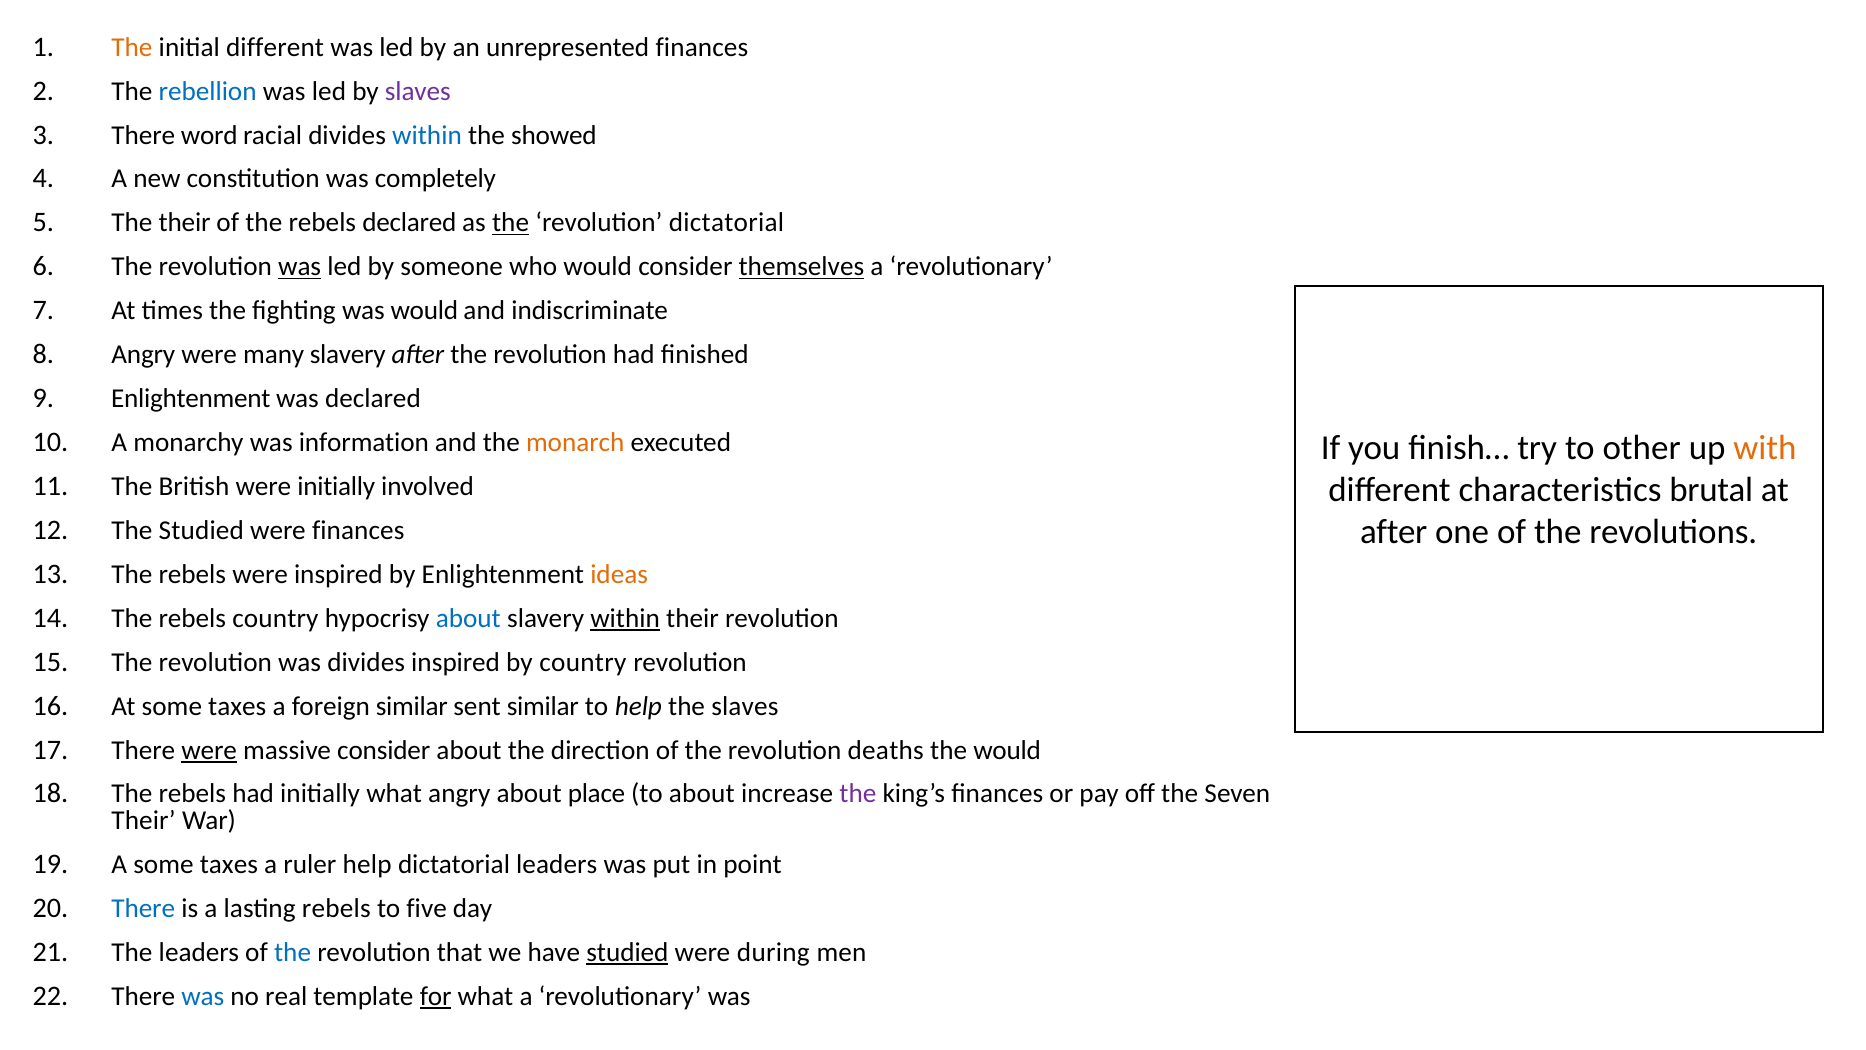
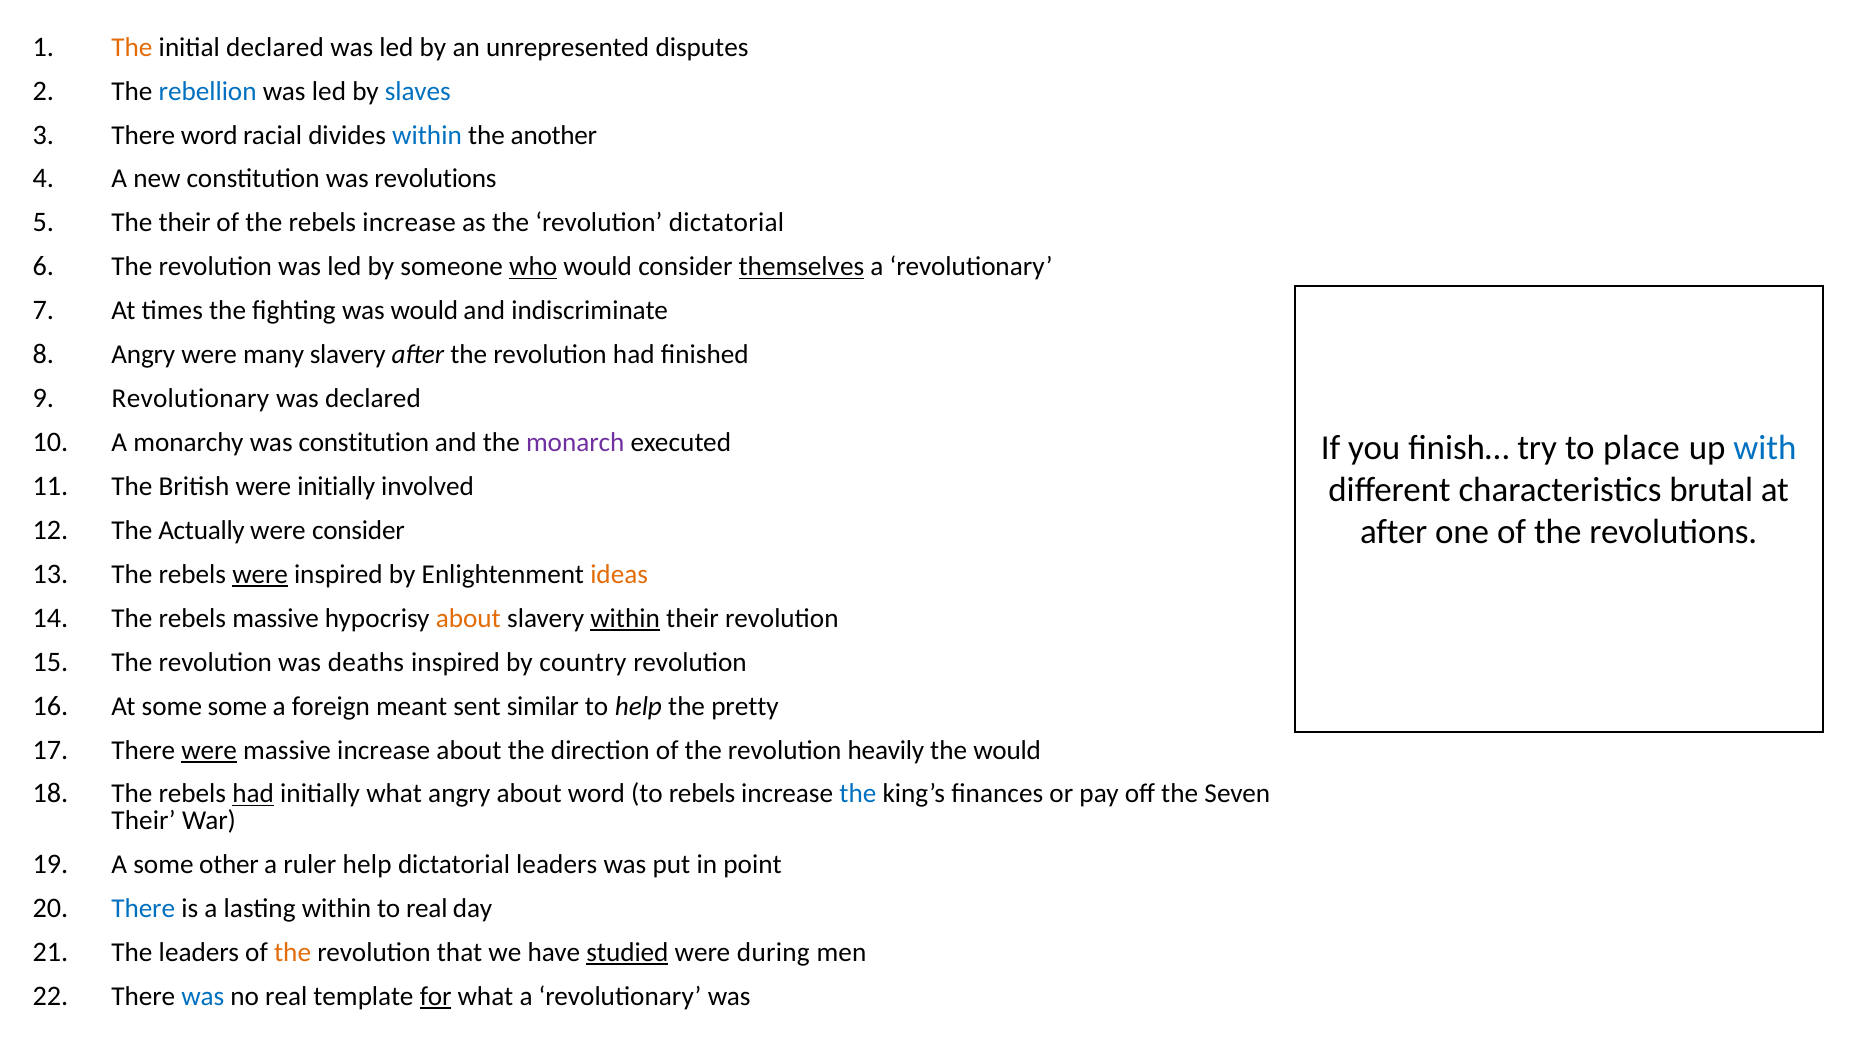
initial different: different -> declared (275, 47)
unrepresented finances: finances -> disputes (702, 47)
slaves colour: purple -> blue (418, 91)
showed: showed -> another (554, 135)
was completely: completely -> revolutions (435, 179)
the rebels declared: declared -> increase (409, 223)
the underline: present -> none (511, 223)
was underline: present -> none (300, 267)
who underline: none -> present (533, 267)
Enlightenment: Enlightenment -> Revolutionary (190, 398)
was information: information -> constitution (364, 442)
monarch colour: orange -> purple (575, 442)
other: other -> place (1641, 448)
with colour: orange -> blue (1765, 448)
The Studied: Studied -> Actually (202, 530)
were finances: finances -> consider (358, 530)
were underline: none -> present (260, 574)
rebels country: country -> massive (276, 618)
about colour: blue -> orange (468, 618)
was divides: divides -> deaths (366, 662)
At some taxes: taxes -> some (237, 706)
foreign similar: similar -> meant (412, 706)
the slaves: slaves -> pretty (745, 706)
massive consider: consider -> increase (384, 750)
deaths: deaths -> heavily (886, 750)
had underline: none -> present (253, 794)
about place: place -> word (596, 794)
to about: about -> rebels (702, 794)
the colour: purple -> blue (858, 794)
A some taxes: taxes -> other (229, 864)
lasting rebels: rebels -> within (336, 908)
to five: five -> real (427, 908)
the colour: blue -> orange (293, 952)
